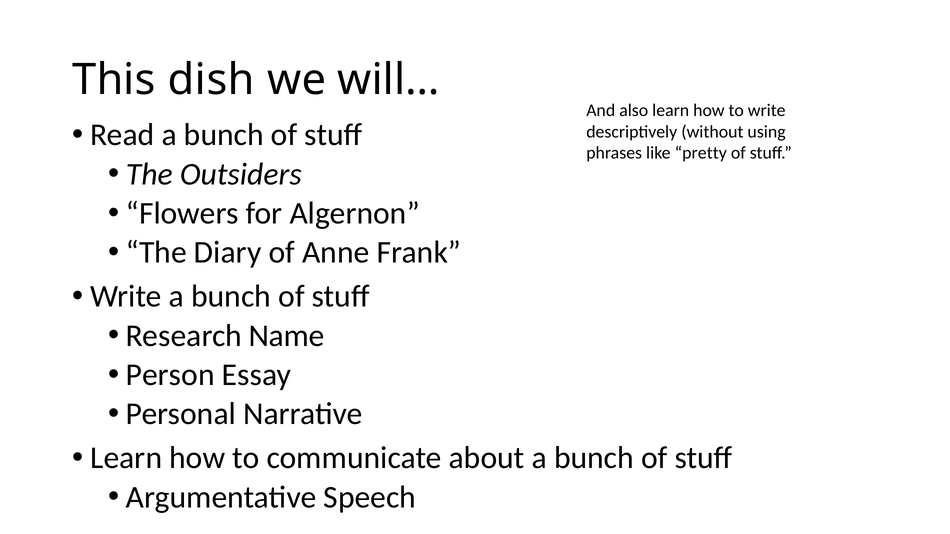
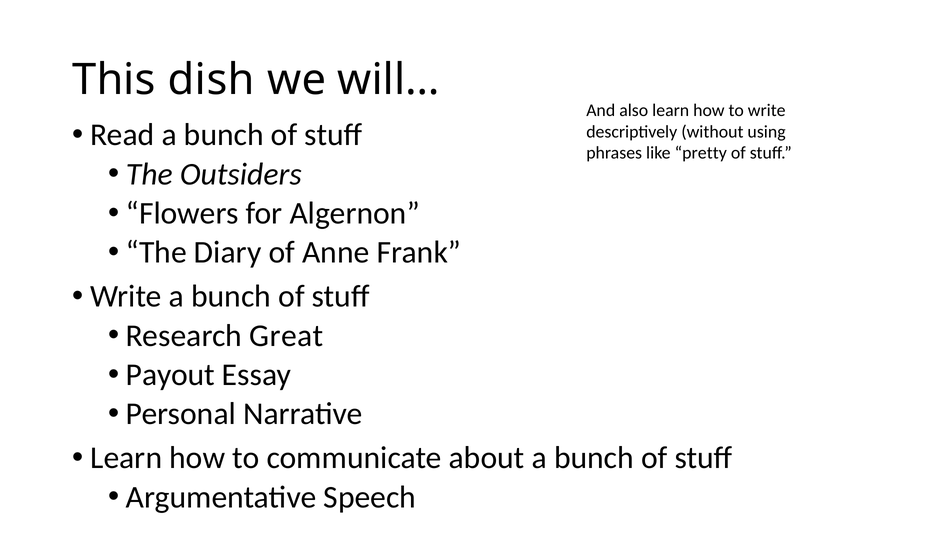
Name: Name -> Great (286, 336)
Person: Person -> Payout (170, 375)
